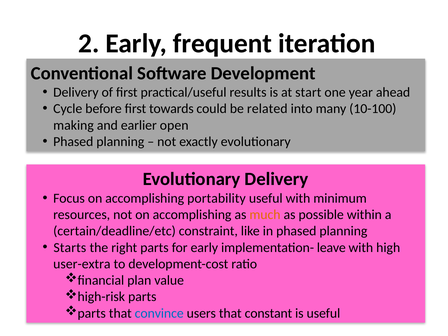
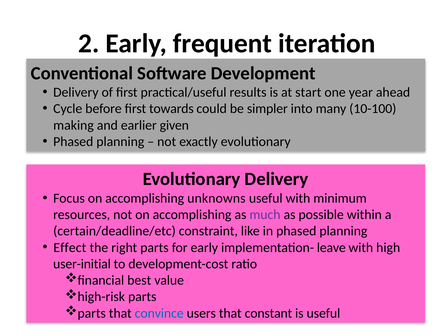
related: related -> simpler (267, 109)
open: open -> given (174, 125)
portability: portability -> unknowns (216, 198)
much colour: orange -> purple (265, 215)
Starts: Starts -> Effect (70, 247)
user-extra: user-extra -> user-initial (82, 264)
plan: plan -> best (139, 280)
